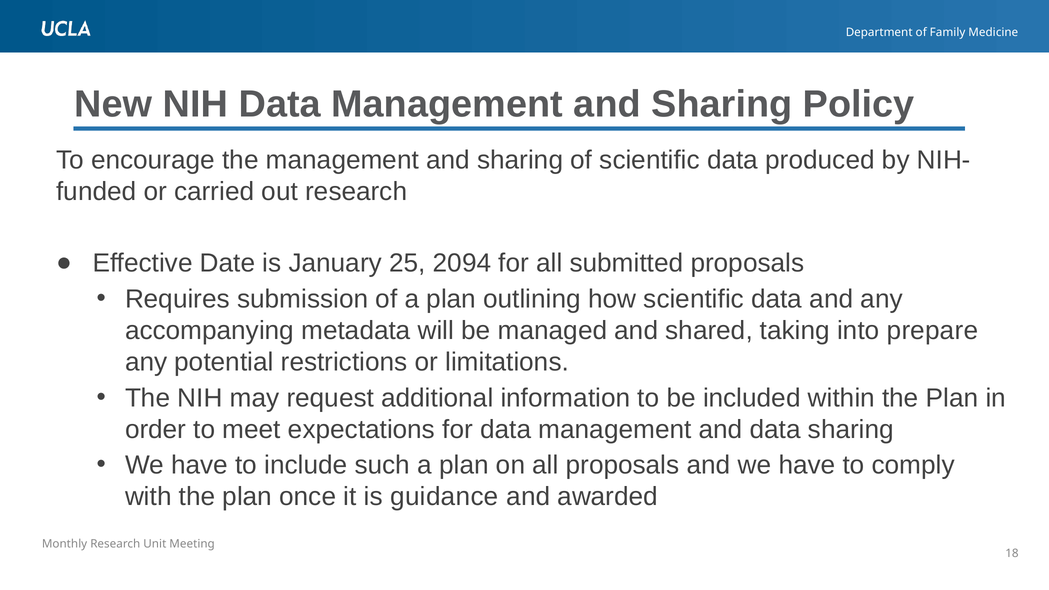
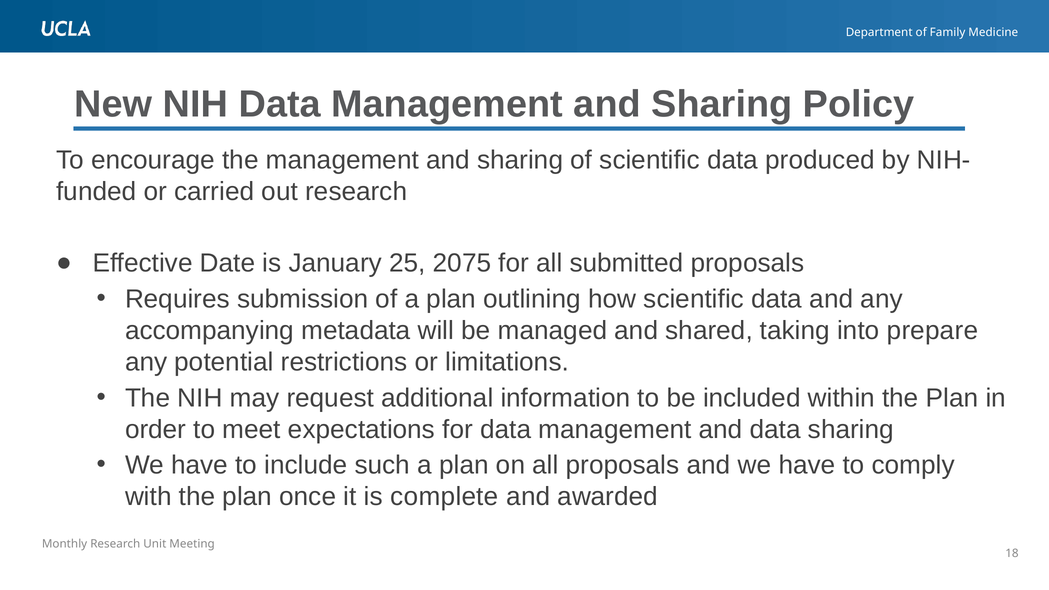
2094: 2094 -> 2075 (462, 263)
guidance: guidance -> complete (444, 497)
